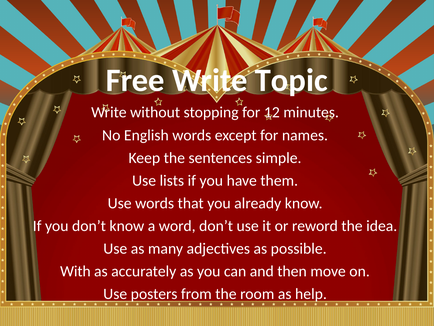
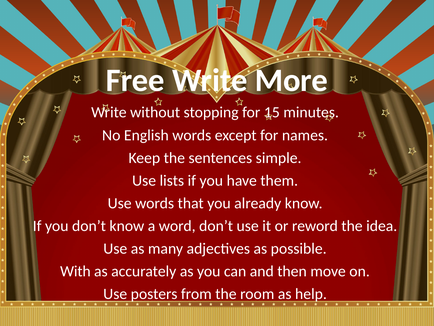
Topic: Topic -> More (291, 80)
12: 12 -> 15 (272, 112)
